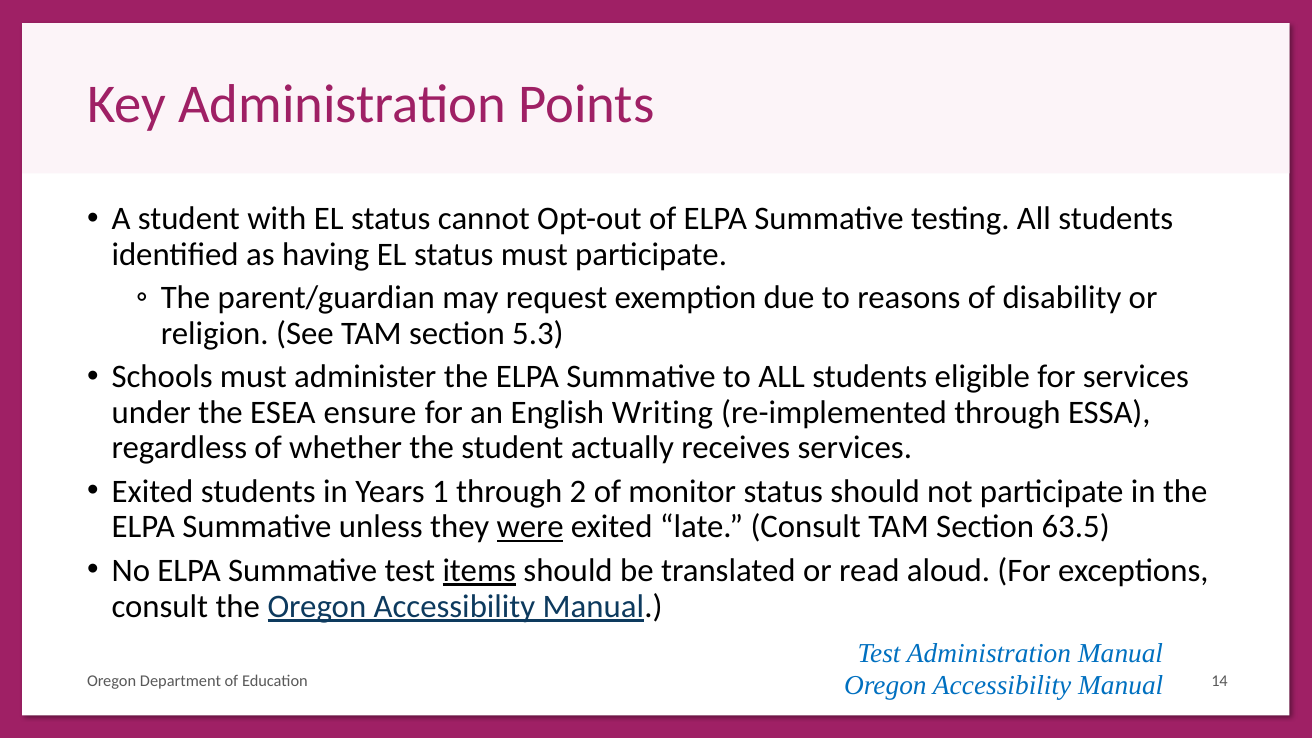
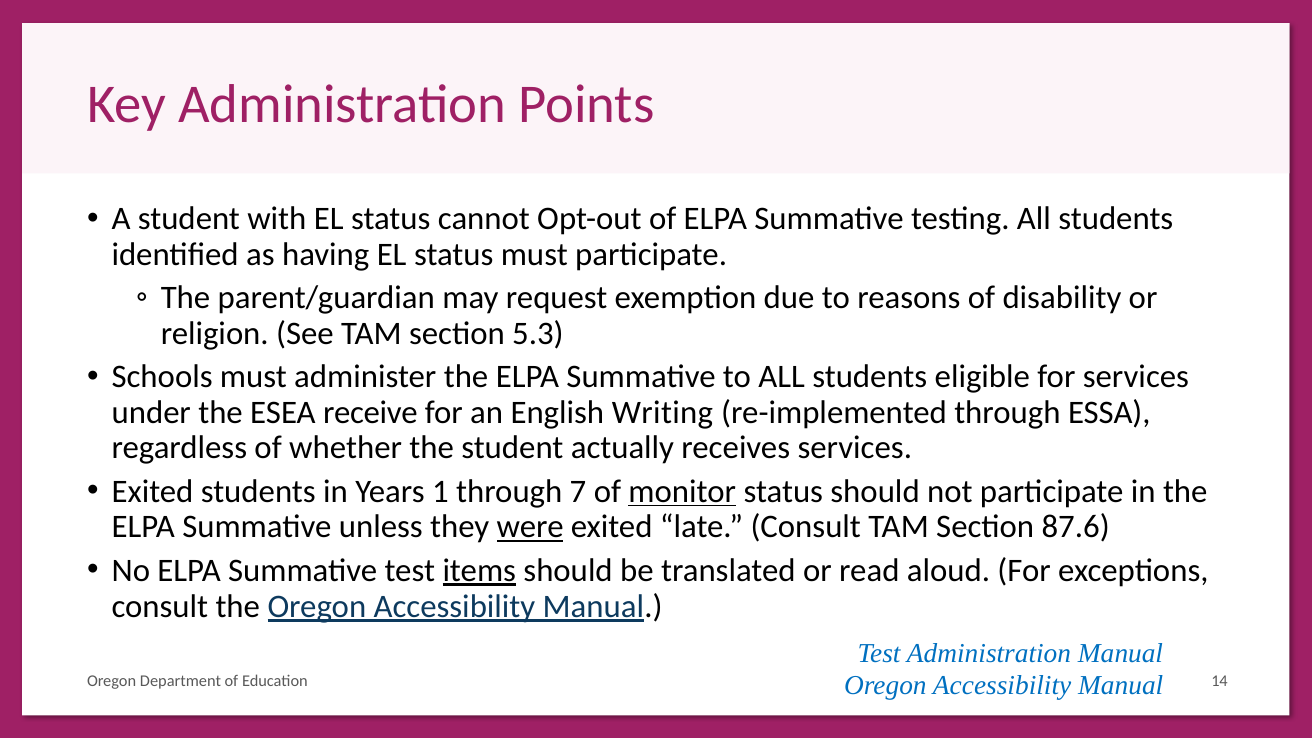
ensure: ensure -> receive (370, 412)
2: 2 -> 7 (578, 491)
monitor underline: none -> present (682, 491)
63.5: 63.5 -> 87.6 (1076, 527)
